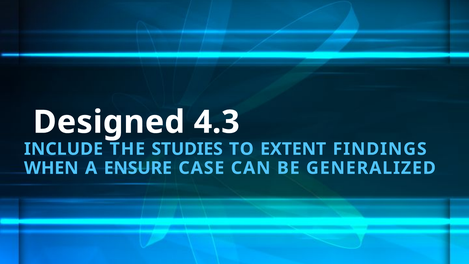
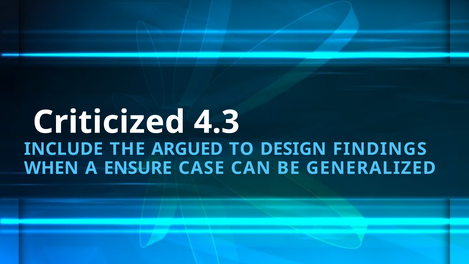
Designed: Designed -> Criticized (109, 122)
STUDIES: STUDIES -> ARGUED (187, 149)
EXTENT: EXTENT -> DESIGN (293, 149)
